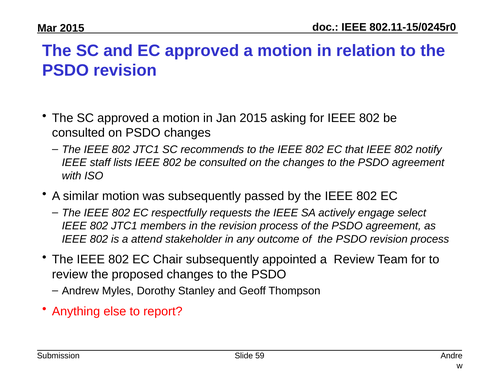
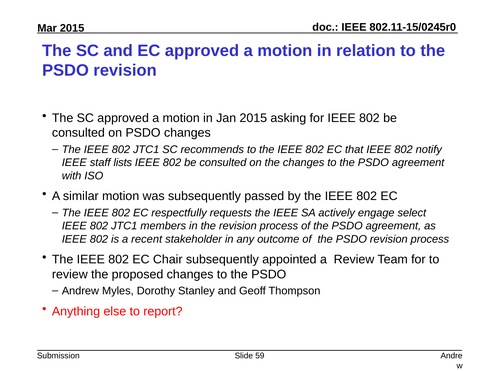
attend: attend -> recent (147, 239)
